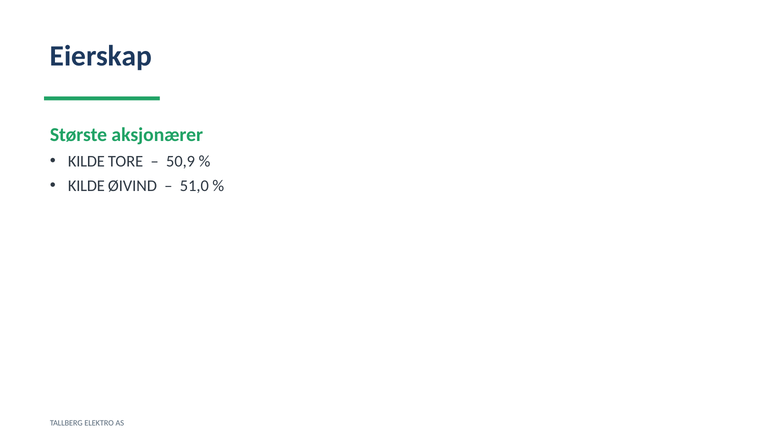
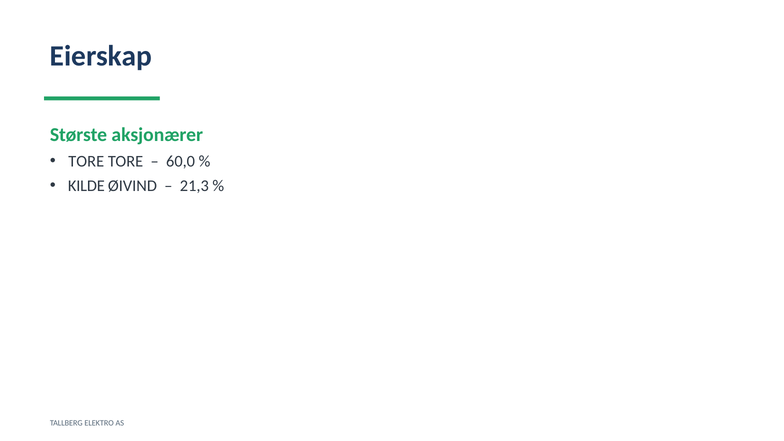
KILDE: KILDE -> TORE (86, 161)
50,9: 50,9 -> 60,0 (181, 161)
51,0: 51,0 -> 21,3 (194, 186)
